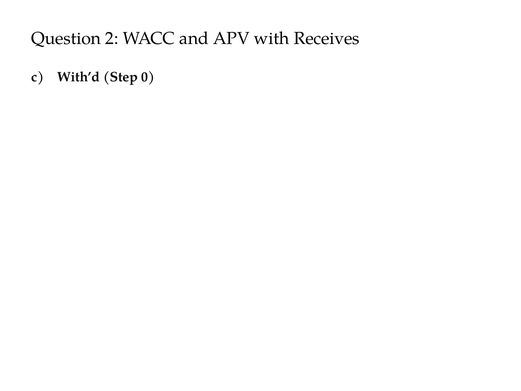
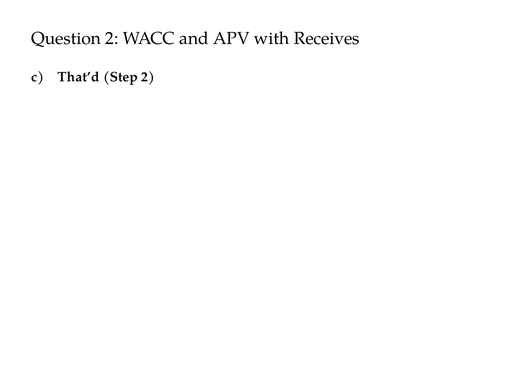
With’d: With’d -> That’d (78, 77)
Step 0: 0 -> 2 (148, 77)
